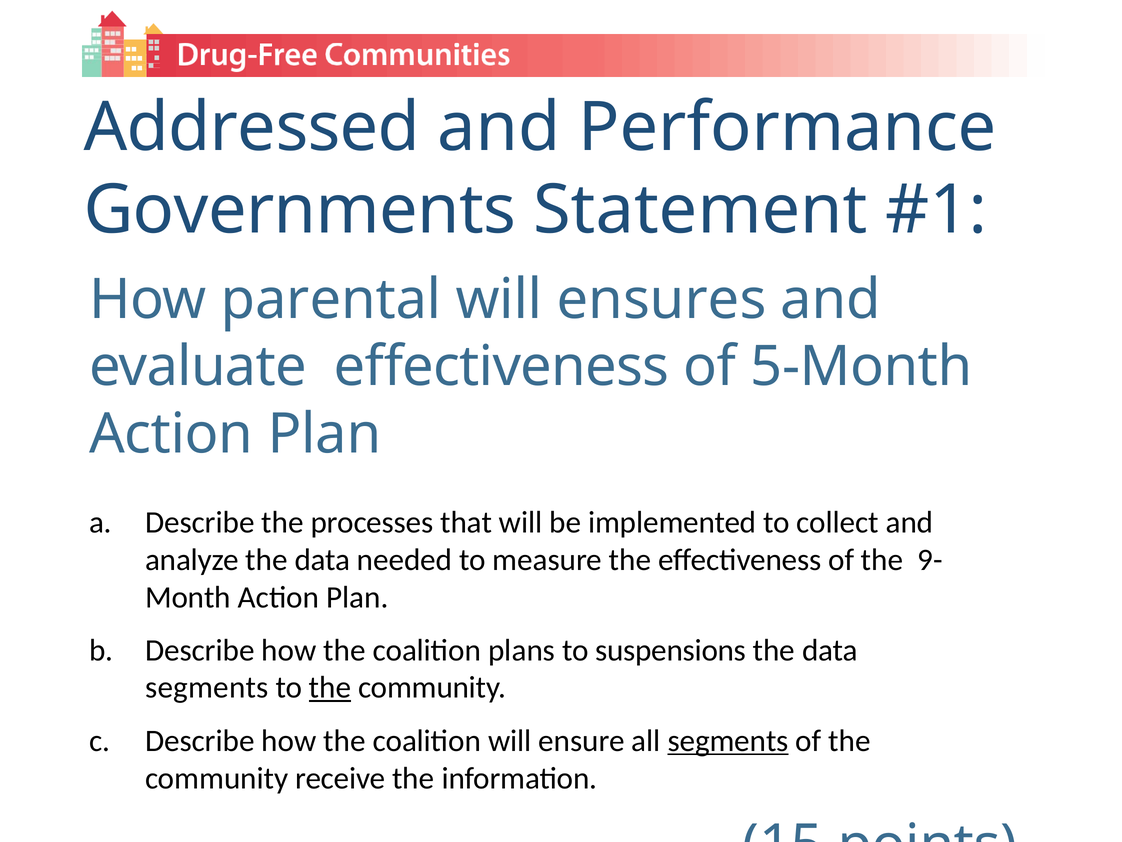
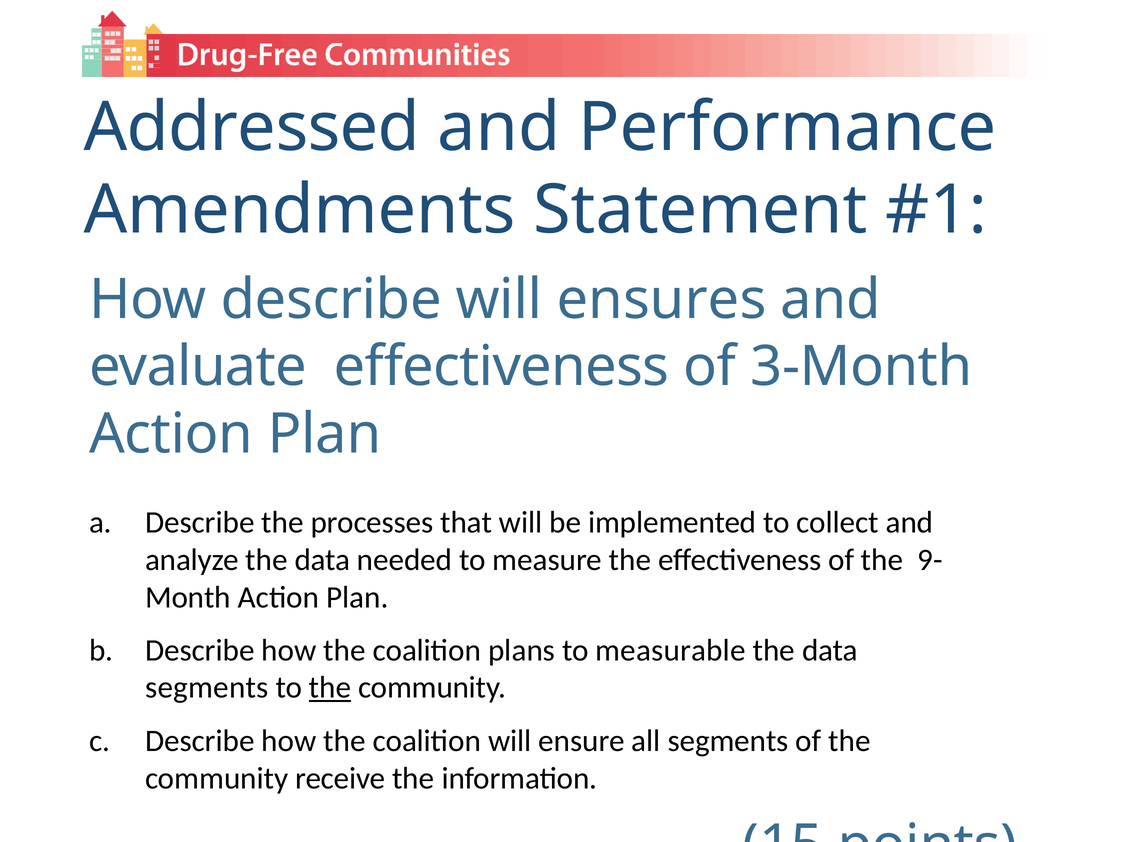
Governments: Governments -> Amendments (300, 210)
How parental: parental -> describe (331, 299)
5-Month: 5-Month -> 3-Month (861, 367)
suspensions: suspensions -> measurable (671, 650)
segments underline: present -> none (728, 740)
